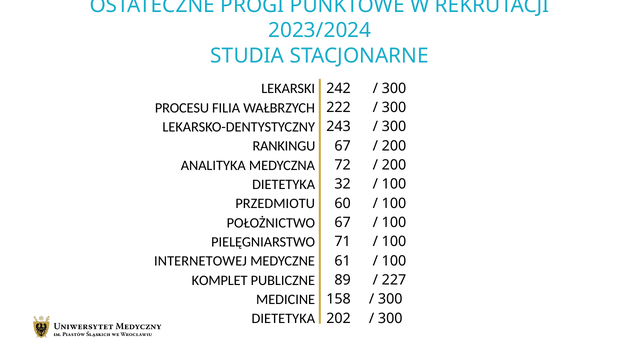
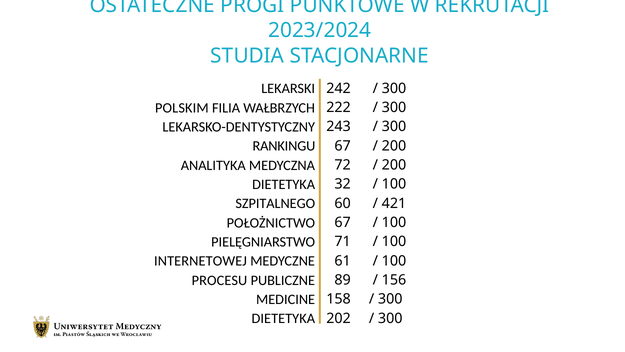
PROCESU: PROCESU -> POLSKIM (182, 108)
PRZEDMIOTU: PRZEDMIOTU -> SZPITALNEGO (275, 203)
100: 100 -> 421 (394, 203)
KOMPLET: KOMPLET -> PROCESU (220, 280)
227: 227 -> 156 (394, 280)
